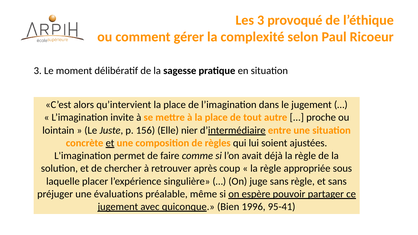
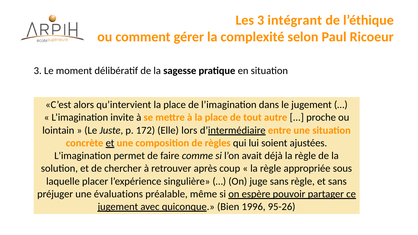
provoqué: provoqué -> intégrant (295, 20)
156: 156 -> 172 (145, 130)
nier: nier -> lors (189, 130)
95-41: 95-41 -> 95-26 (282, 207)
